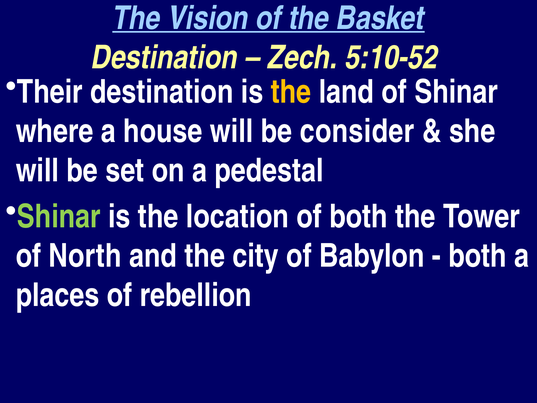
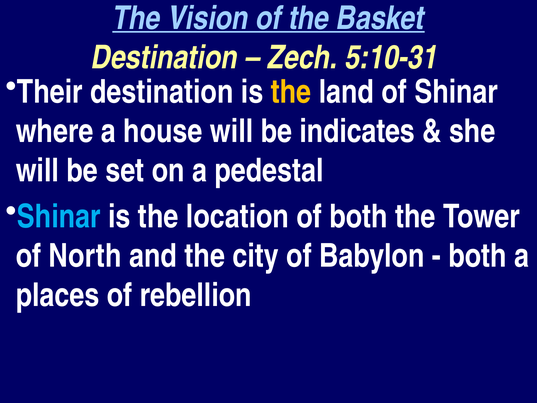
5:10-52: 5:10-52 -> 5:10-31 (391, 58)
consider: consider -> indicates (357, 131)
Shinar colour: light green -> light blue (59, 216)
